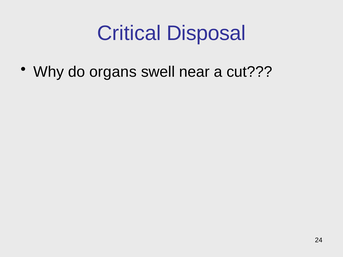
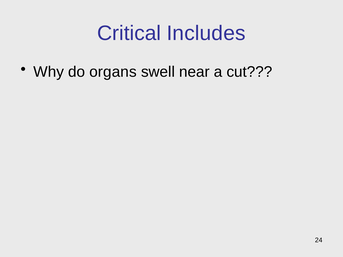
Disposal: Disposal -> Includes (206, 33)
